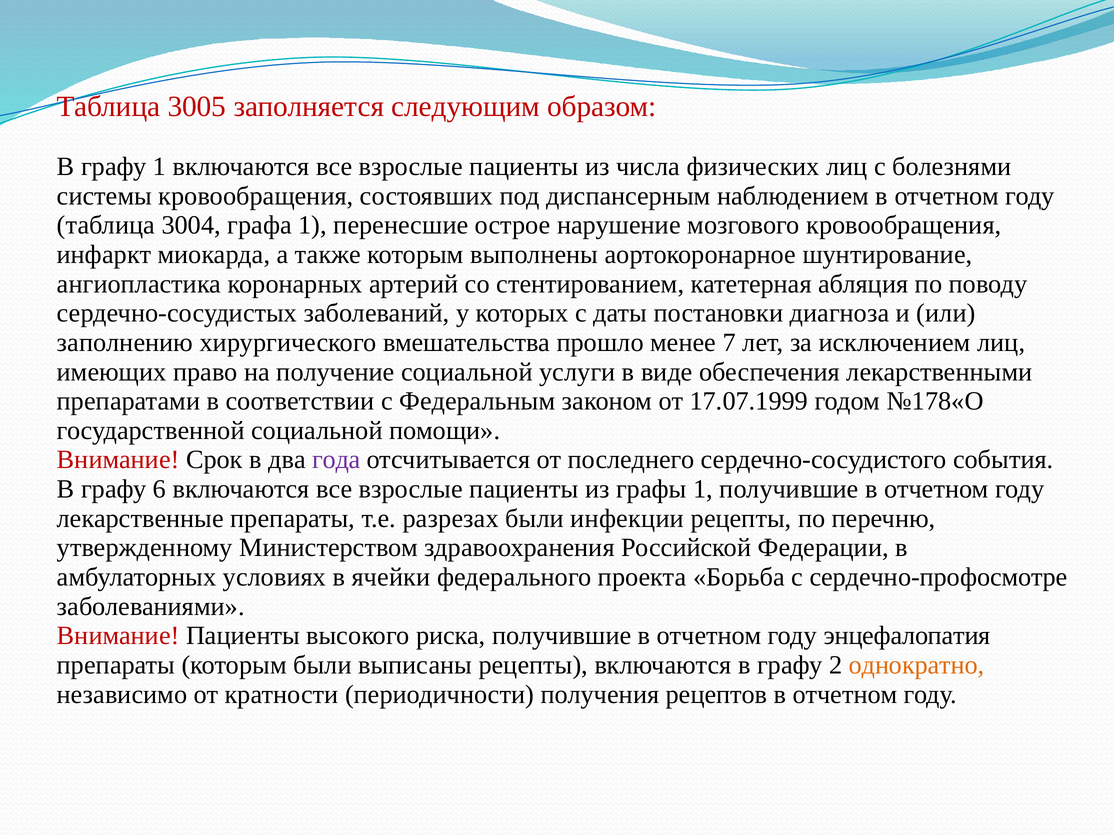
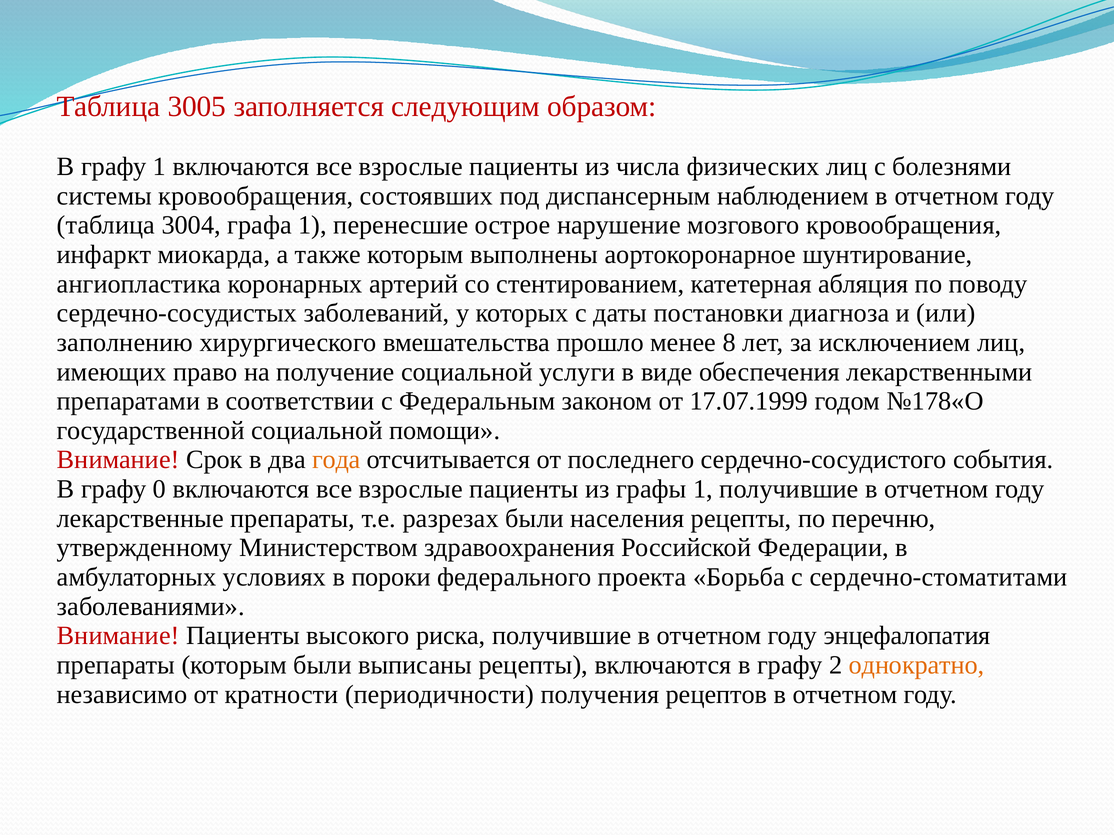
7: 7 -> 8 (729, 343)
года colour: purple -> orange (336, 460)
6: 6 -> 0 (159, 489)
инфекции: инфекции -> населения (627, 519)
ячейки: ячейки -> пороки (391, 577)
сердечно-профосмотре: сердечно-профосмотре -> сердечно-стоматитами (939, 577)
